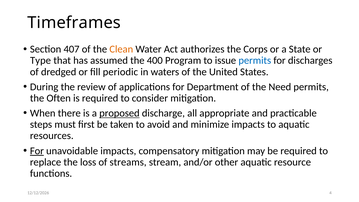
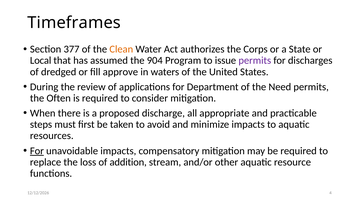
407: 407 -> 377 (72, 49)
Type: Type -> Local (41, 61)
400: 400 -> 904 (155, 61)
permits colour: blue -> purple (255, 61)
periodic: periodic -> approve (120, 72)
proposed underline: present -> none (119, 113)
streams: streams -> addition (128, 162)
